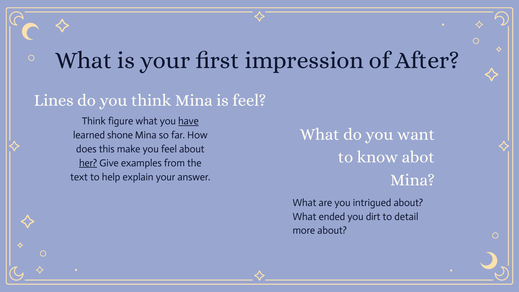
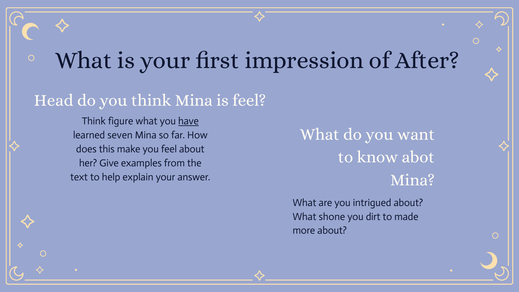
Lines: Lines -> Head (54, 100)
shone: shone -> seven (120, 135)
her underline: present -> none (88, 163)
ended: ended -> shone (332, 217)
detail: detail -> made (406, 217)
